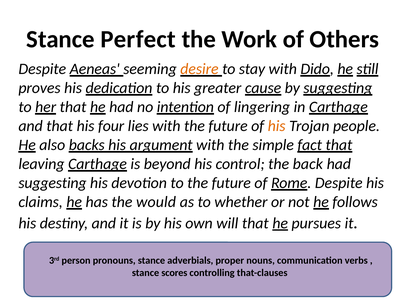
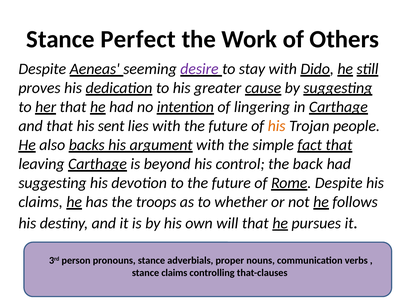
desire colour: orange -> purple (199, 69)
four: four -> sent (111, 126)
would: would -> troops (156, 202)
stance scores: scores -> claims (174, 272)
